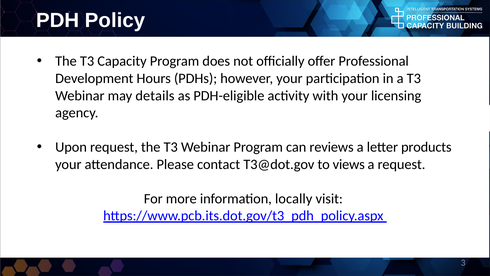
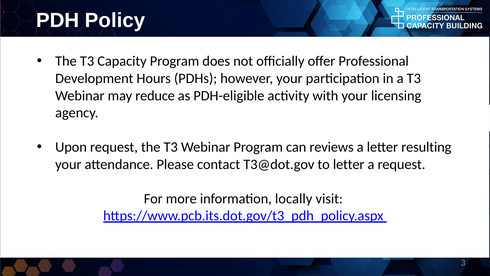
details: details -> reduce (155, 95)
products: products -> resulting (426, 147)
to views: views -> letter (349, 164)
